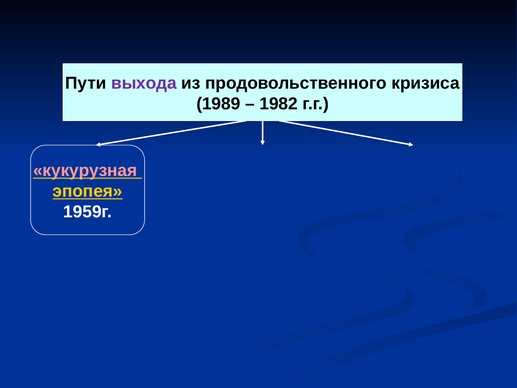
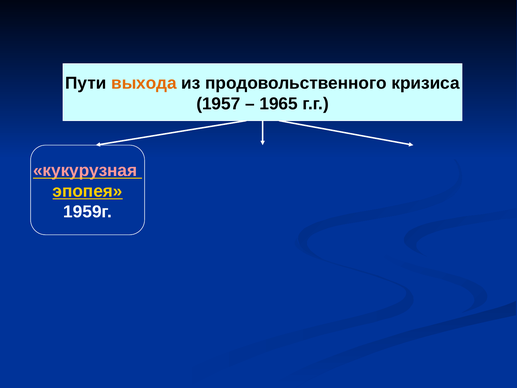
выхода colour: purple -> orange (144, 83)
1989: 1989 -> 1957 (218, 104)
1982: 1982 -> 1965 (279, 104)
